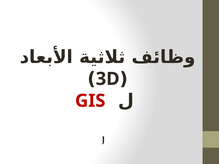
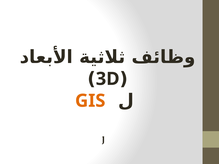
GIS colour: red -> orange (90, 101)
